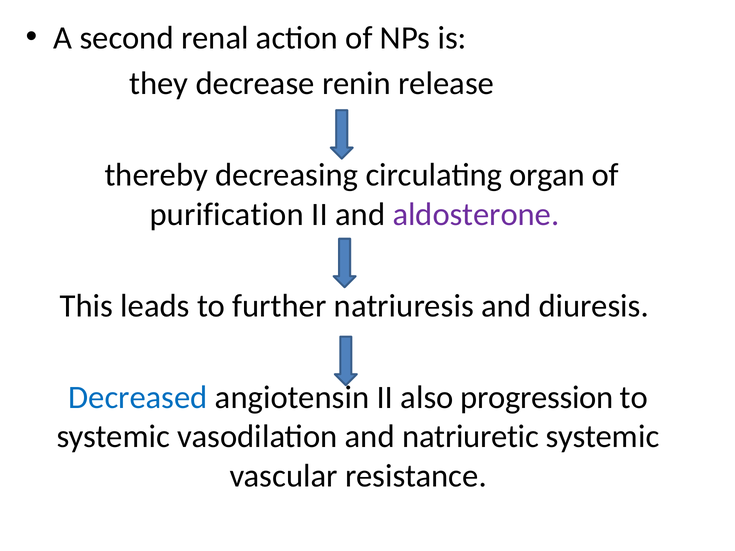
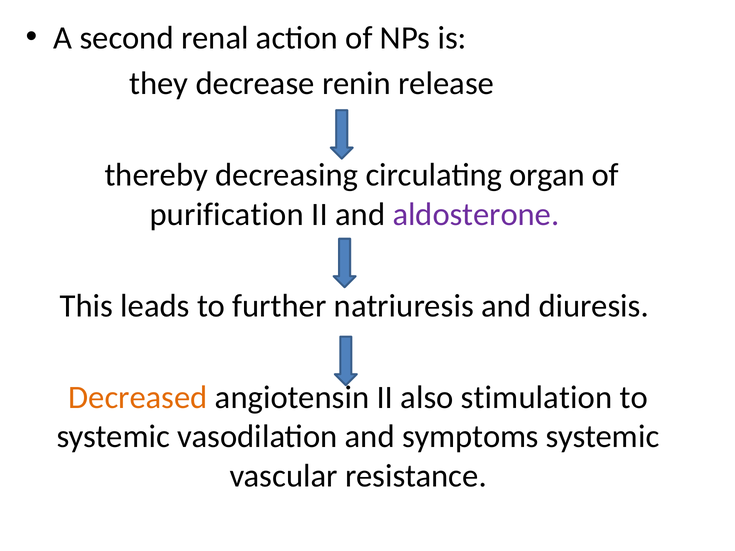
Decreased colour: blue -> orange (138, 398)
progression: progression -> stimulation (537, 398)
natriuretic: natriuretic -> symptoms (470, 437)
